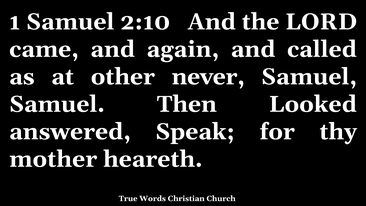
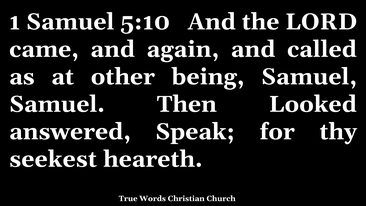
2:10: 2:10 -> 5:10 (145, 22)
never: never -> being (208, 77)
mother: mother -> seekest (53, 159)
